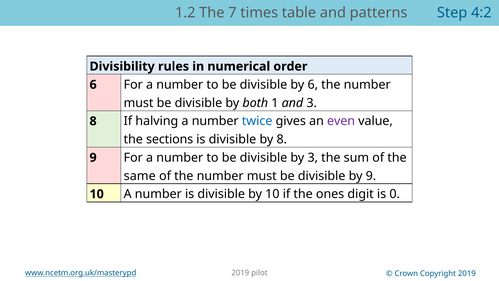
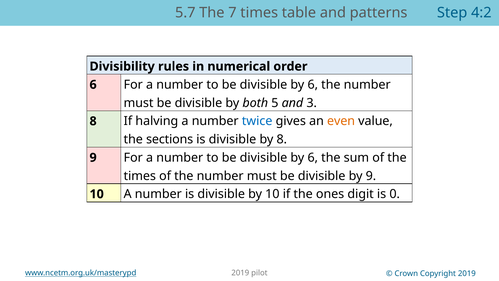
1.2: 1.2 -> 5.7 (185, 13)
1: 1 -> 5 (275, 103)
even colour: purple -> orange (341, 121)
3: 3 -> 6 (313, 157)
same: same -> times (140, 176)
